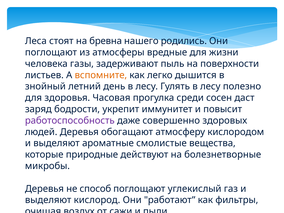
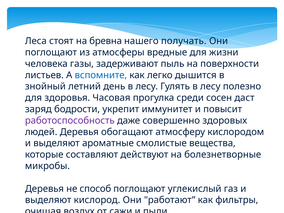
родились: родились -> получать (184, 41)
вспомните colour: orange -> blue (101, 75)
природные: природные -> составляют (92, 155)
